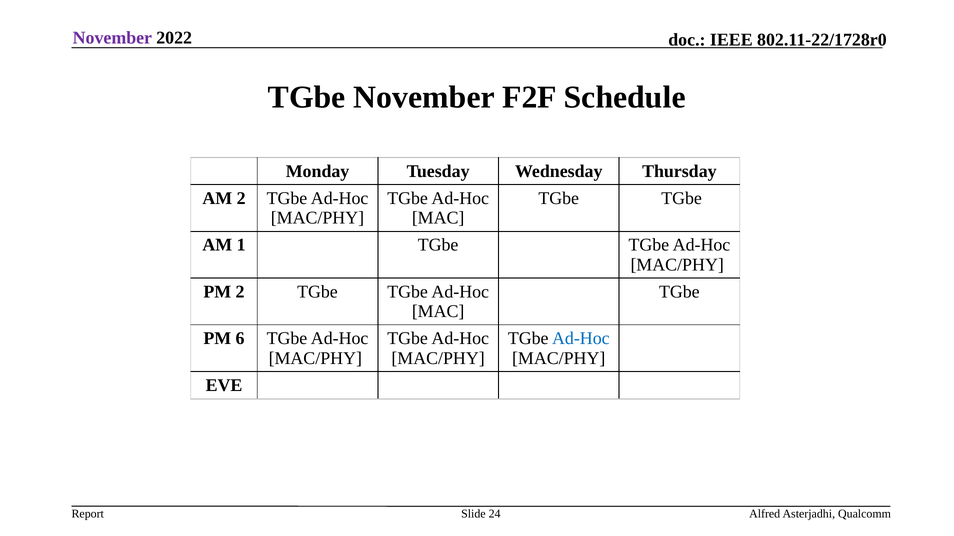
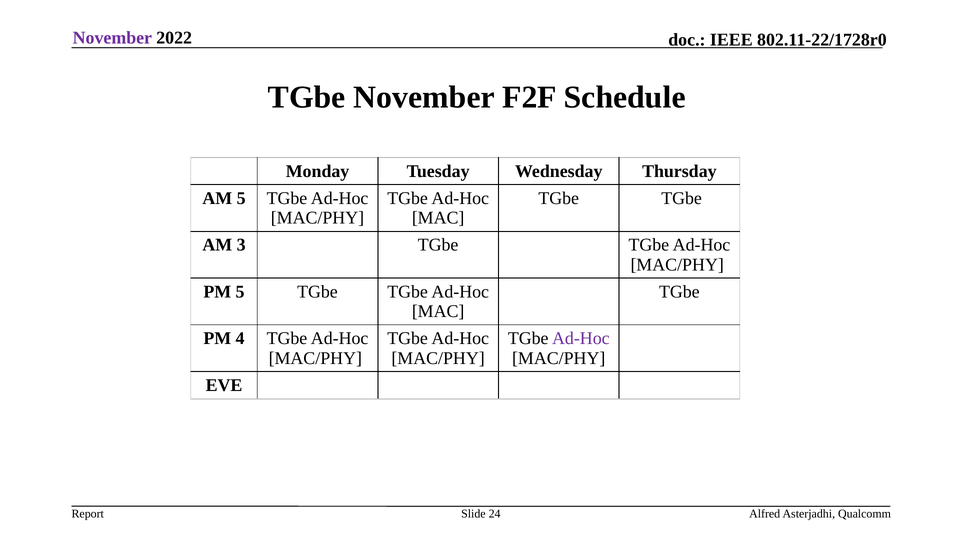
AM 2: 2 -> 5 (241, 198)
1: 1 -> 3 (241, 245)
PM 2: 2 -> 5 (240, 292)
6: 6 -> 4 (240, 339)
Ad-Hoc colour: blue -> purple (581, 339)
